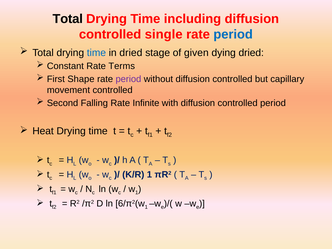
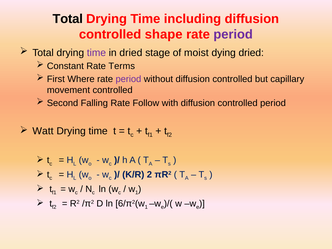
single: single -> shape (164, 34)
period colour: blue -> purple (233, 34)
time colour: blue -> purple (96, 53)
given: given -> moist (196, 53)
Shape: Shape -> Where (81, 79)
Infinite: Infinite -> Follow (146, 103)
Heat: Heat -> Watt (43, 131)
K/R 1: 1 -> 2 (149, 175)
